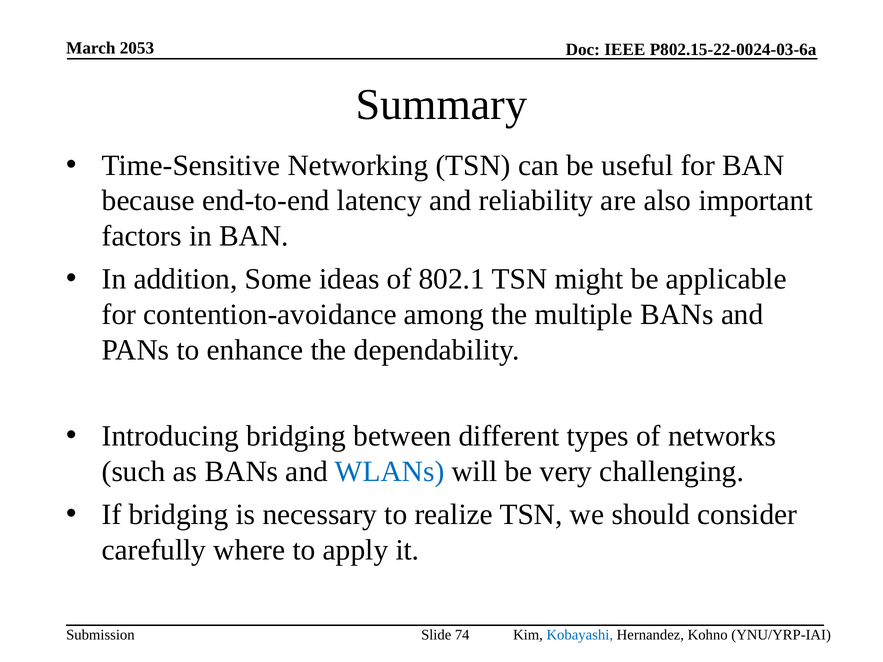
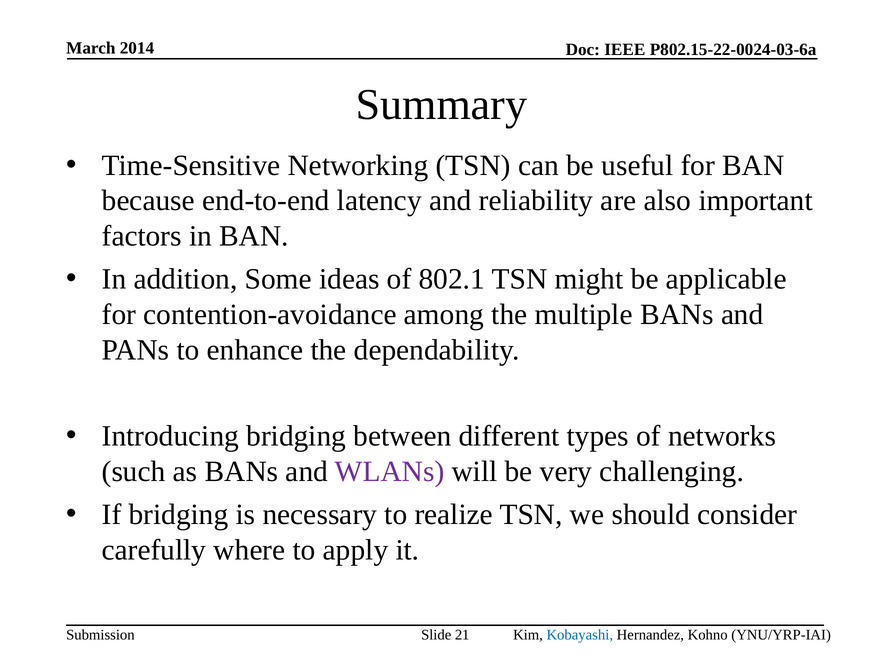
2053: 2053 -> 2014 (137, 48)
WLANs colour: blue -> purple (390, 472)
74: 74 -> 21 (462, 635)
